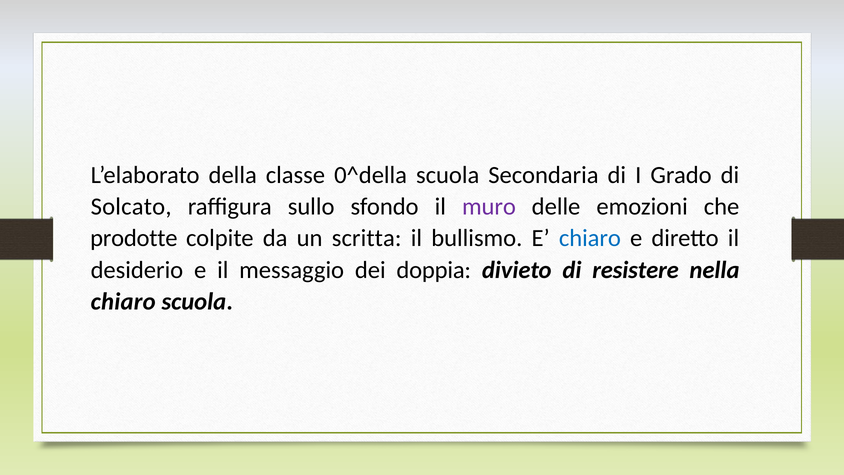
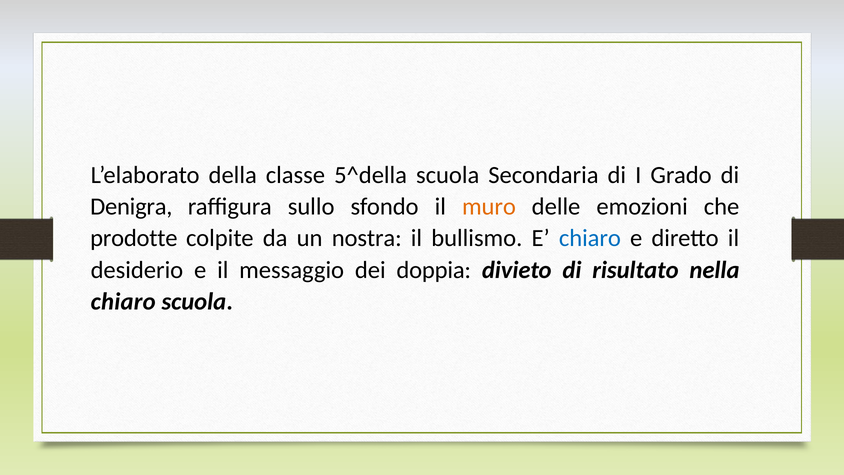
0^della: 0^della -> 5^della (371, 175)
Solcato: Solcato -> Denigra (131, 207)
muro colour: purple -> orange (489, 207)
scritta: scritta -> nostra (367, 238)
resistere: resistere -> risultato (635, 270)
